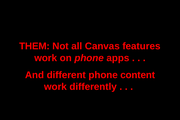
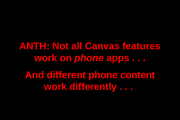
THEM: THEM -> ANTH (34, 46)
